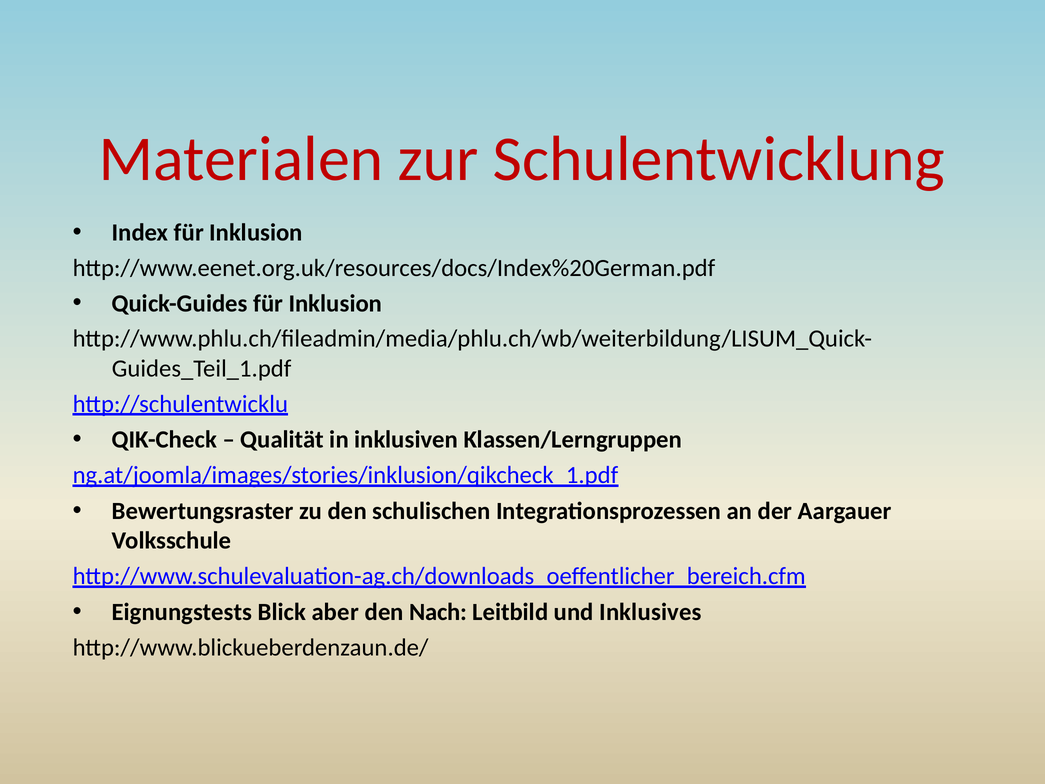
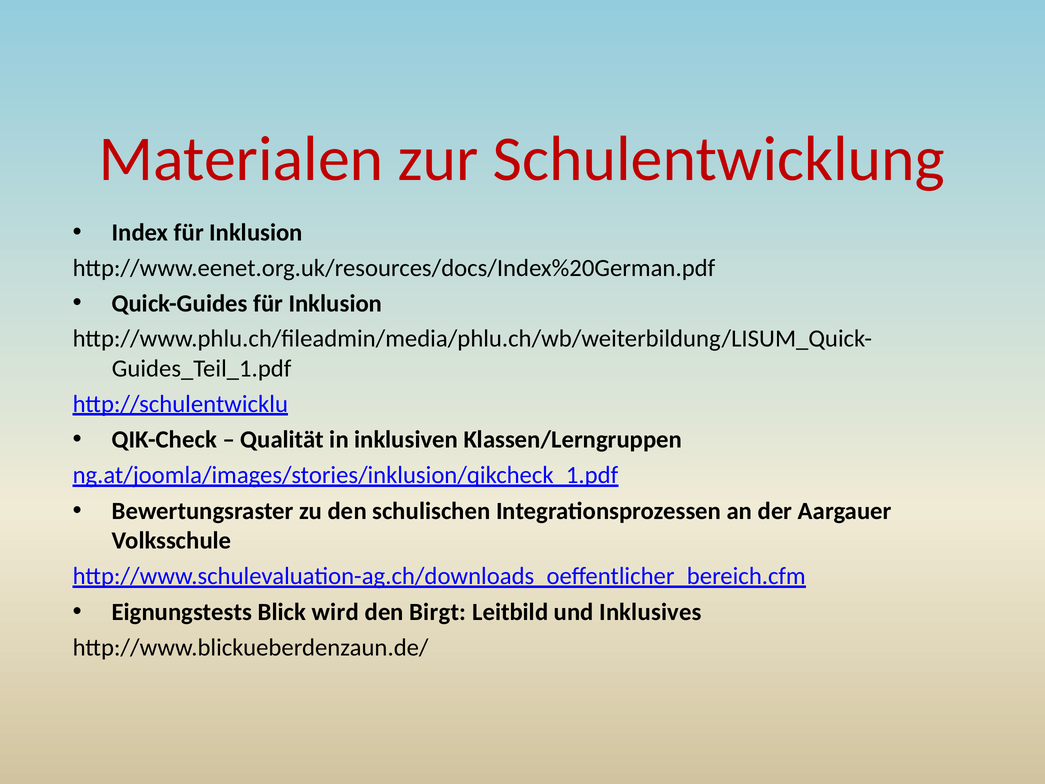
aber: aber -> wird (335, 612)
Nach: Nach -> Birgt (438, 612)
